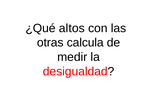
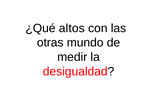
calcula: calcula -> mundo (85, 43)
